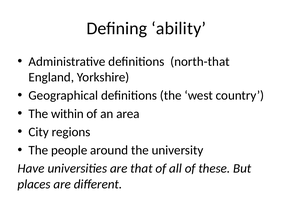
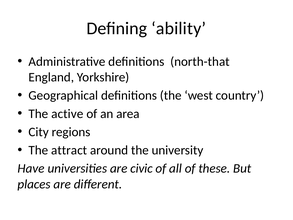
within: within -> active (67, 114)
people: people -> attract (69, 150)
that: that -> civic (142, 168)
